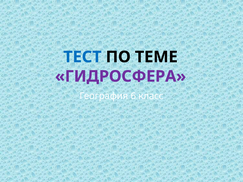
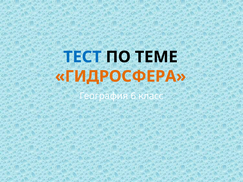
ГИДРОСФЕРА colour: purple -> orange (121, 76)
